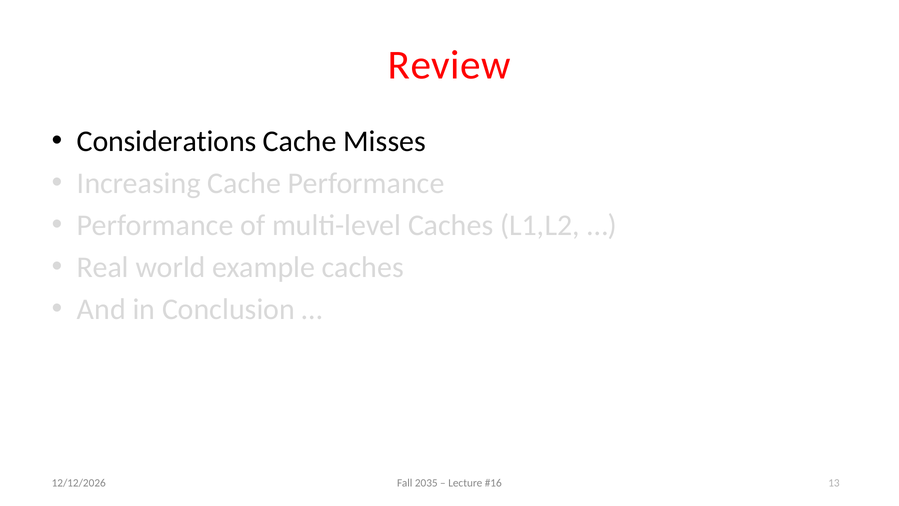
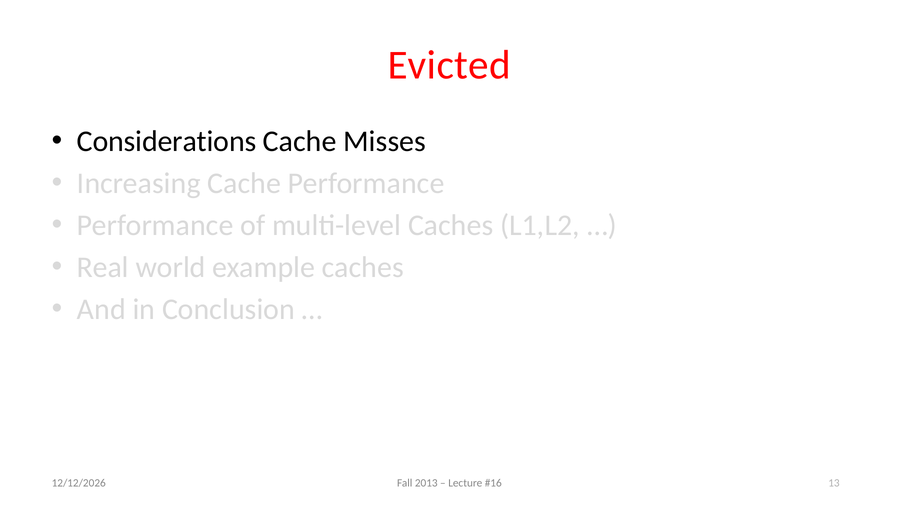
Review: Review -> Evicted (449, 65)
2035: 2035 -> 2013 (426, 483)
